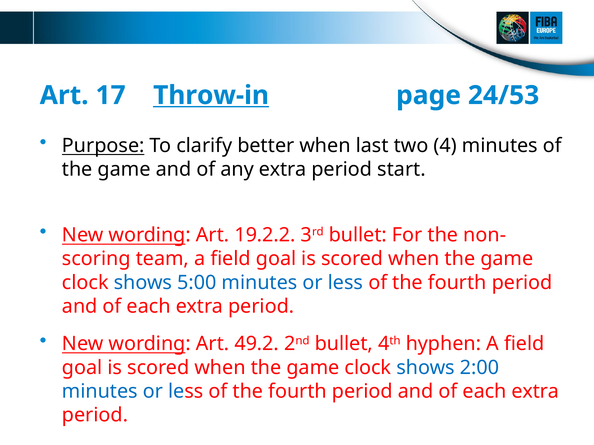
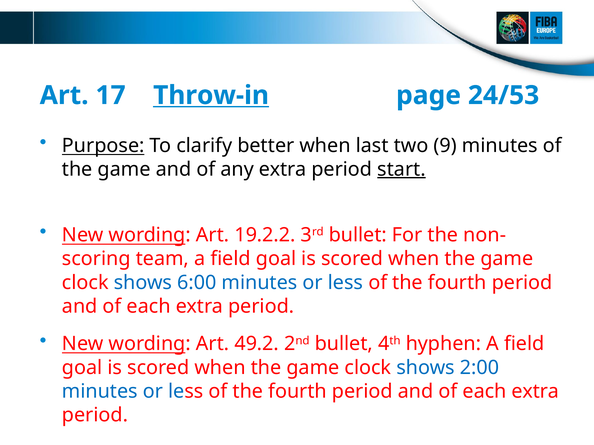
4: 4 -> 9 (445, 146)
start underline: none -> present (401, 169)
5:00: 5:00 -> 6:00 (197, 283)
